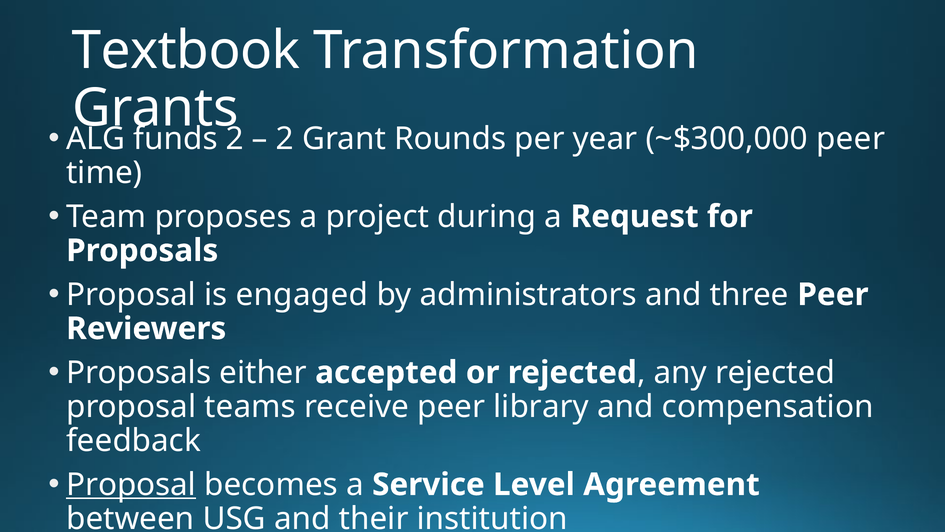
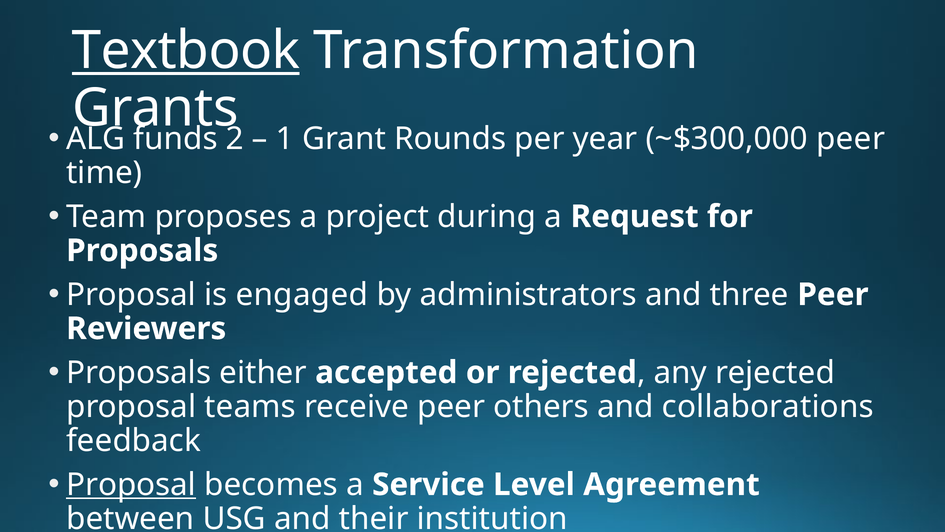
Textbook underline: none -> present (186, 51)
2: 2 -> 1 (285, 138)
library: library -> others (541, 406)
compensation: compensation -> collaborations (768, 406)
